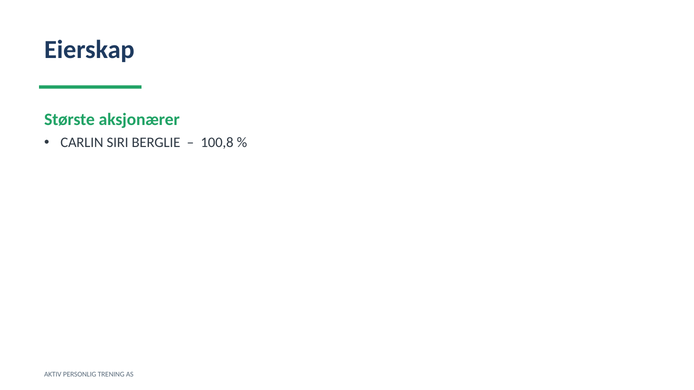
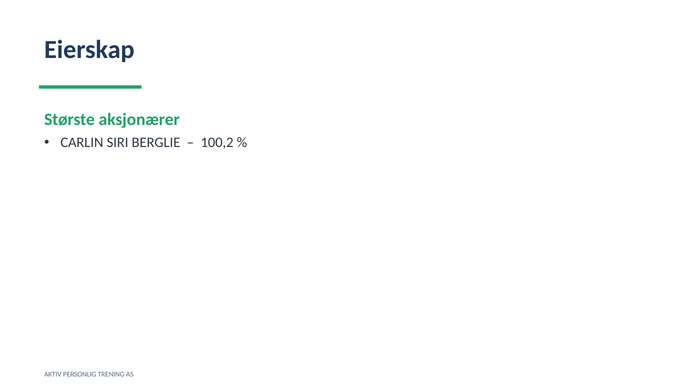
100,8: 100,8 -> 100,2 (217, 143)
